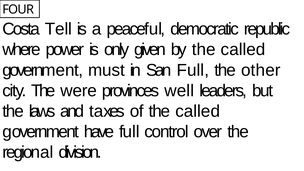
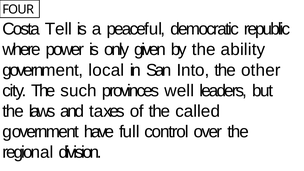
by the called: called -> ability (243, 50)
must: must -> local (106, 70)
San Full: Full -> Into (193, 70)
were: were -> such (79, 91)
